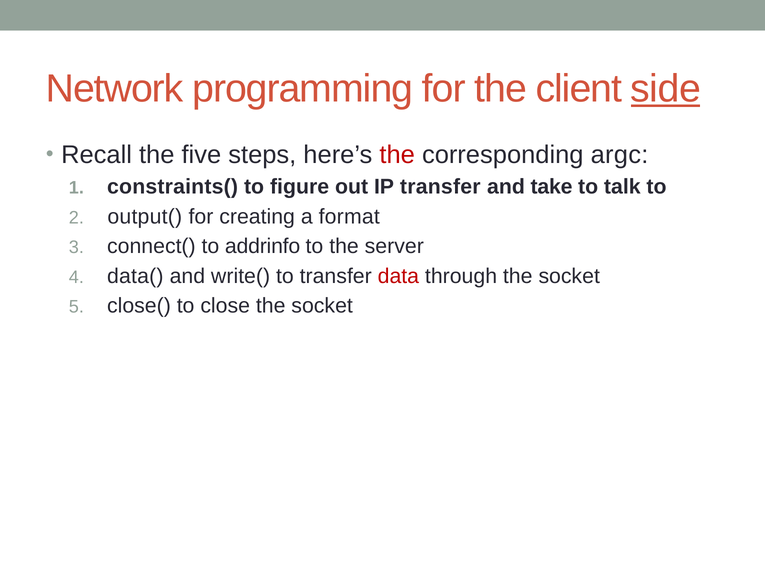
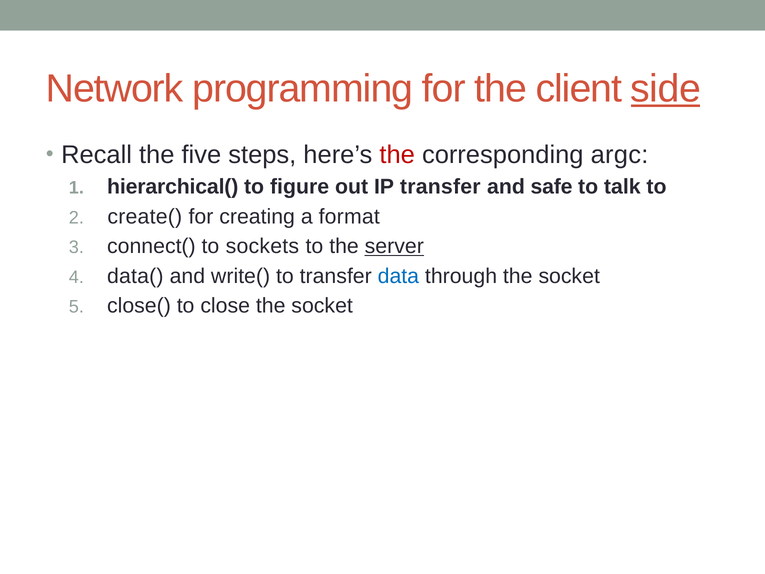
constraints(: constraints( -> hierarchical( (173, 187)
take: take -> safe (552, 187)
output(: output( -> create( (145, 217)
addrinfo: addrinfo -> sockets (262, 246)
server underline: none -> present (394, 246)
data colour: red -> blue (398, 276)
